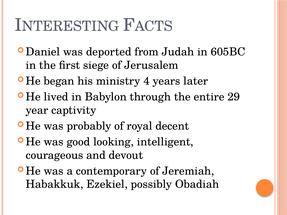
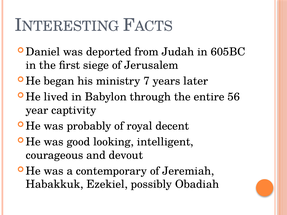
4: 4 -> 7 (147, 81)
29: 29 -> 56 (234, 97)
